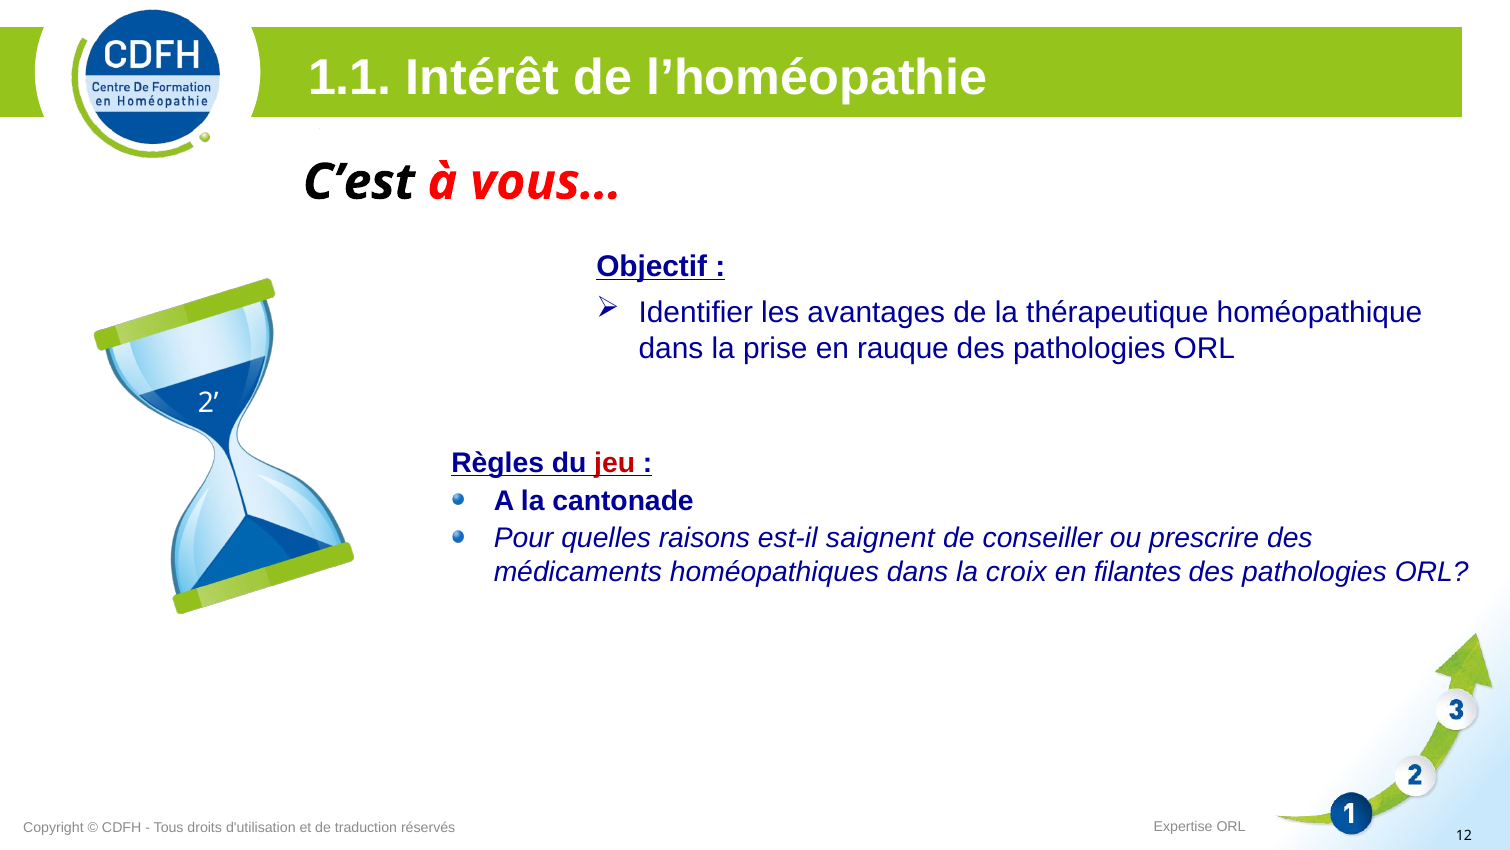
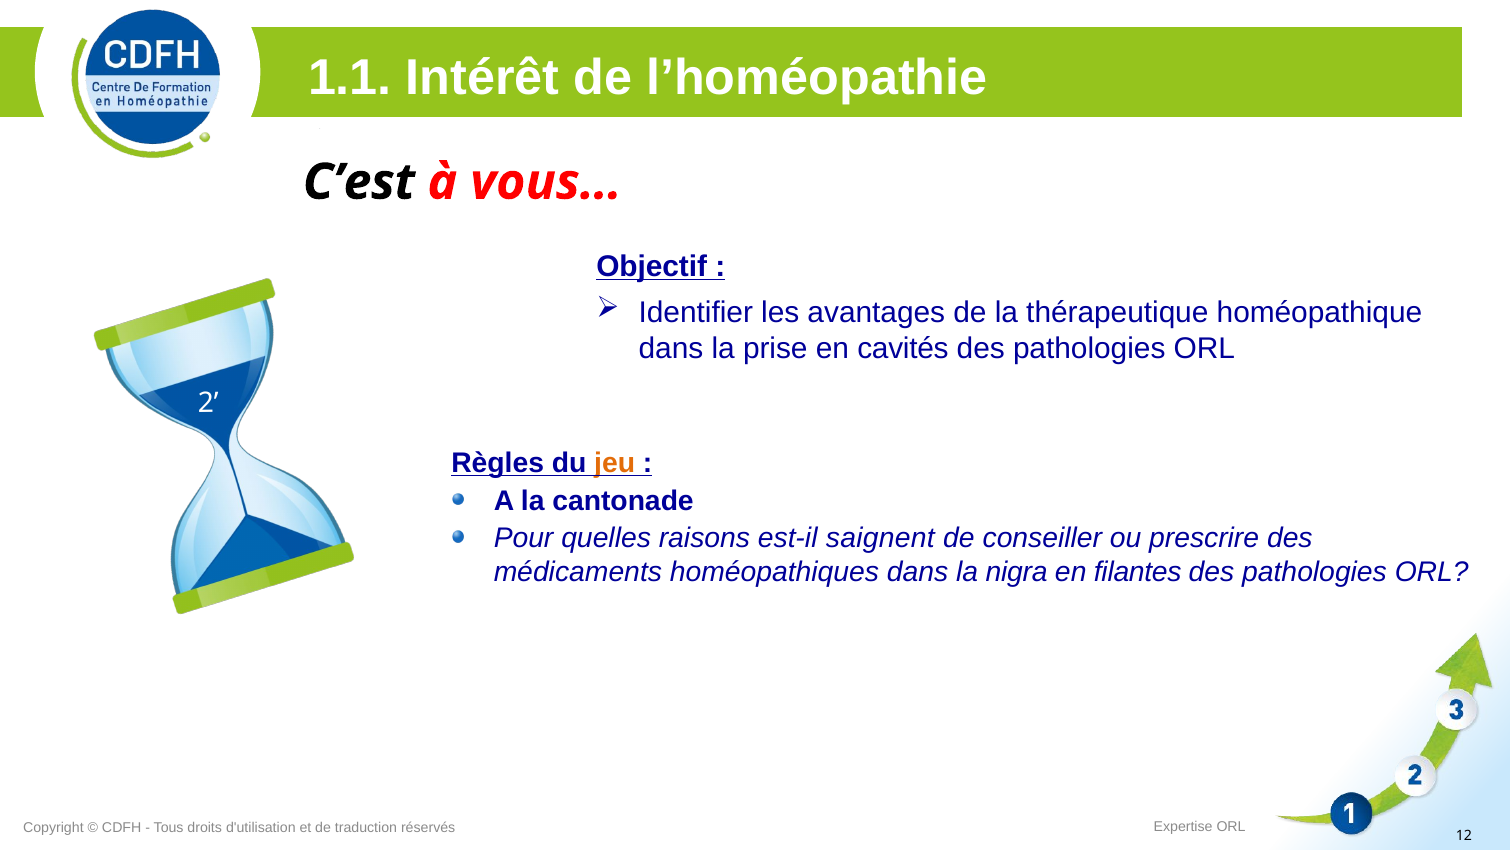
rauque: rauque -> cavités (903, 348)
jeu colour: red -> orange (615, 463)
croix: croix -> nigra (1017, 572)
